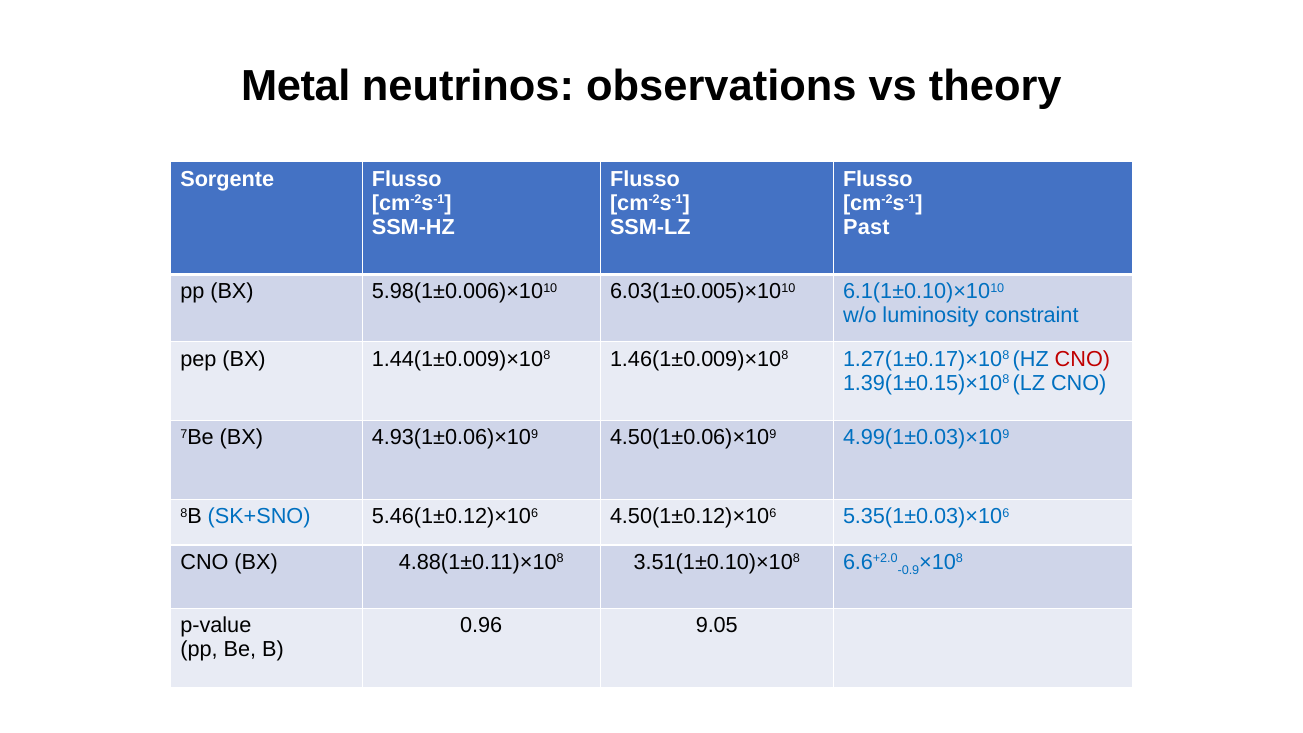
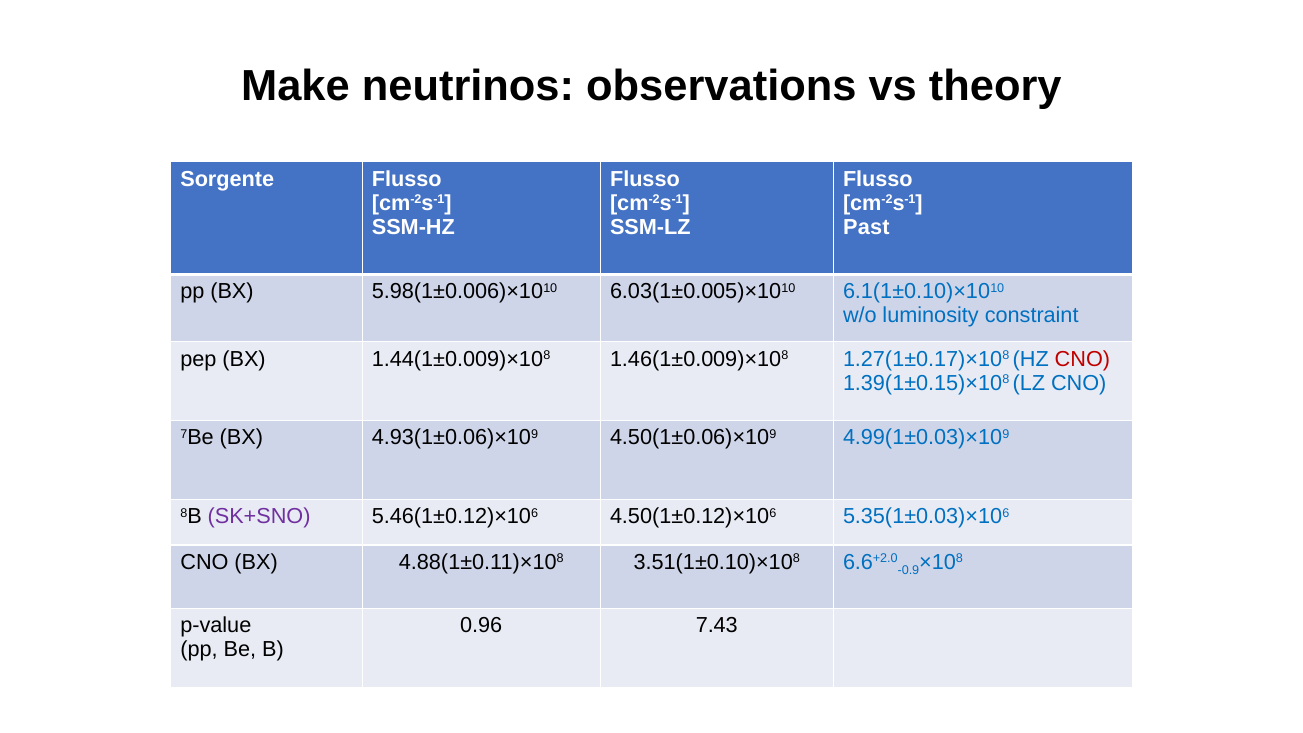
Metal: Metal -> Make (295, 86)
SK+SNO colour: blue -> purple (259, 517)
9.05: 9.05 -> 7.43 (717, 626)
